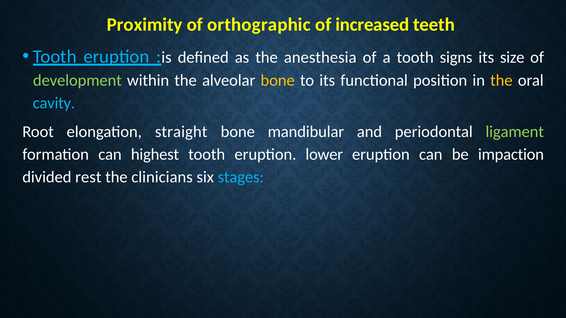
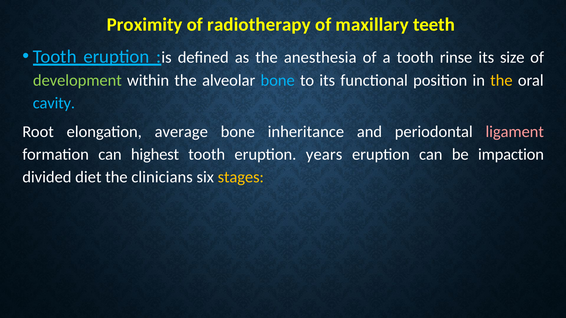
orthographic: orthographic -> radiotherapy (259, 25)
increased: increased -> maxillary (372, 25)
signs: signs -> rinse (456, 57)
bone colour: yellow -> light blue (278, 81)
straight: straight -> average (181, 132)
mandibular: mandibular -> inheritance (306, 132)
ligament colour: light green -> pink (515, 132)
lower: lower -> years (324, 155)
rest: rest -> diet (88, 177)
stages colour: light blue -> yellow (241, 177)
